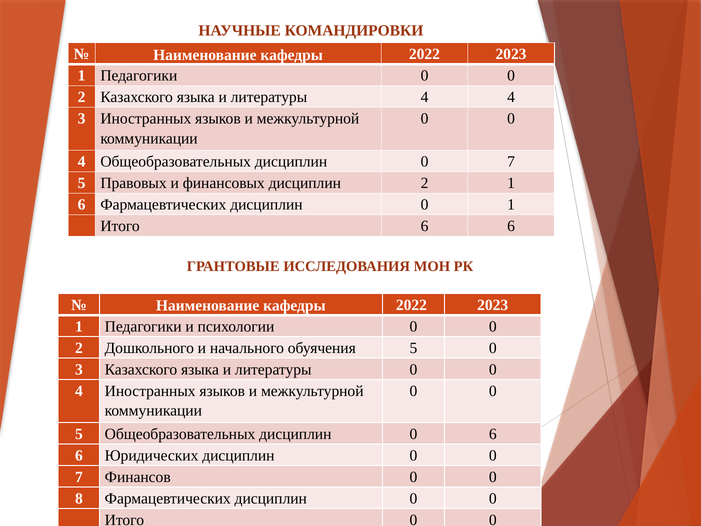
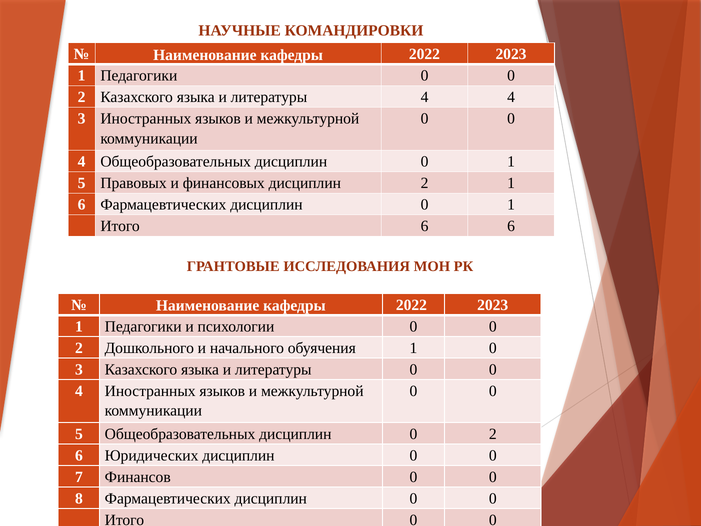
Общеобразовательных дисциплин 0 7: 7 -> 1 (511, 162)
обуячения 5: 5 -> 1 (413, 348)
дисциплин 0 6: 6 -> 2 (493, 434)
